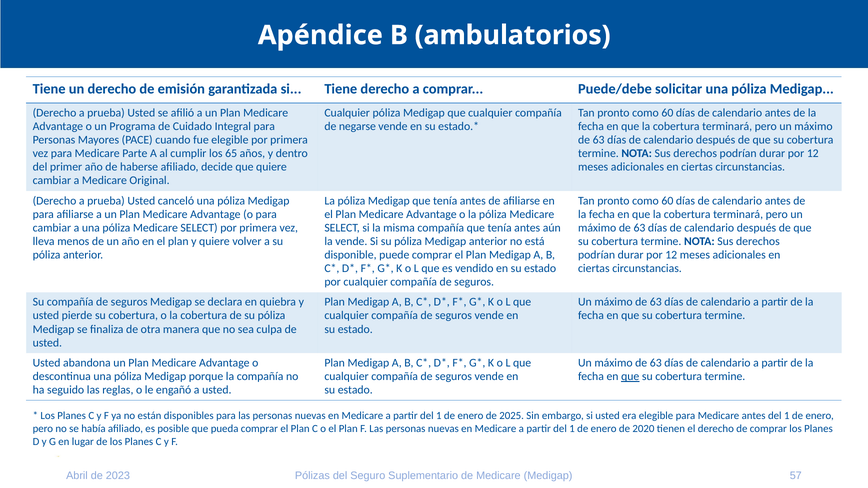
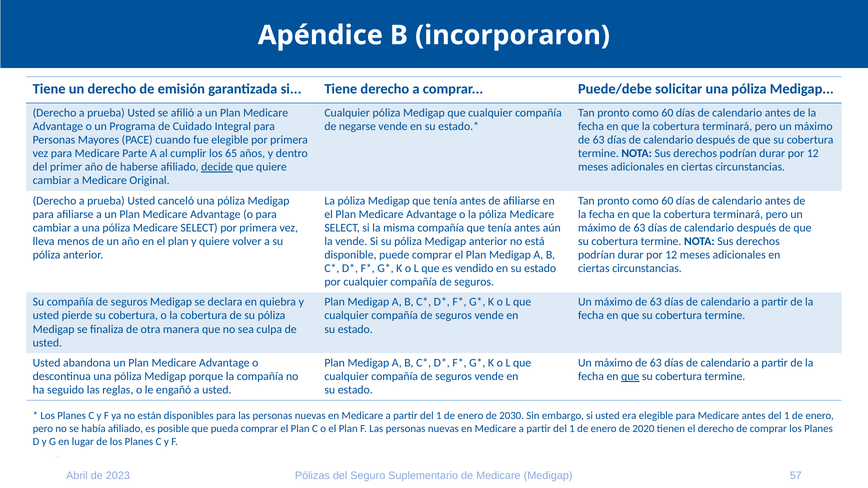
ambulatorios: ambulatorios -> incorporaron (513, 35)
decide underline: none -> present (217, 167)
2025: 2025 -> 2030 (512, 416)
